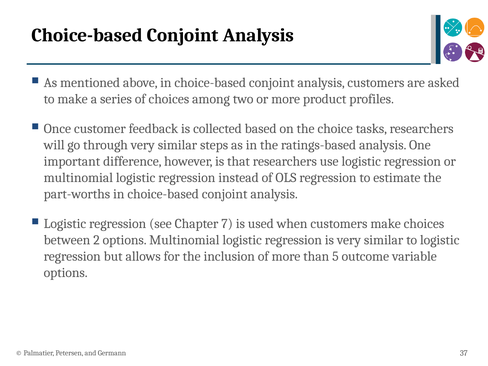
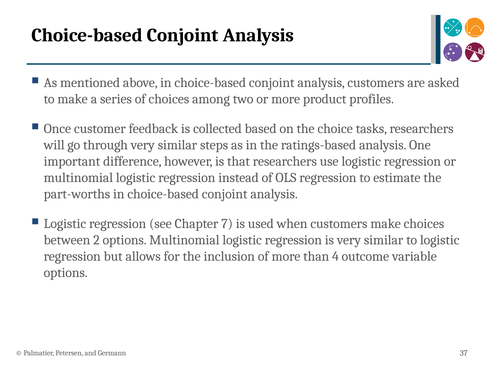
5: 5 -> 4 (335, 256)
